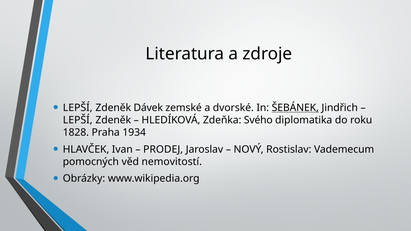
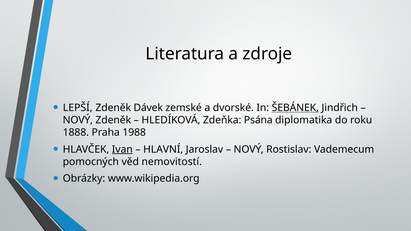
LEPŠÍ: LEPŠÍ -> NOVÝ (78, 120)
Svého: Svého -> Psána (258, 120)
1828: 1828 -> 1888 (76, 132)
1934: 1934 -> 1988 (134, 132)
Ivan underline: none -> present (122, 149)
PRODEJ: PRODEJ -> HLAVNÍ (163, 149)
